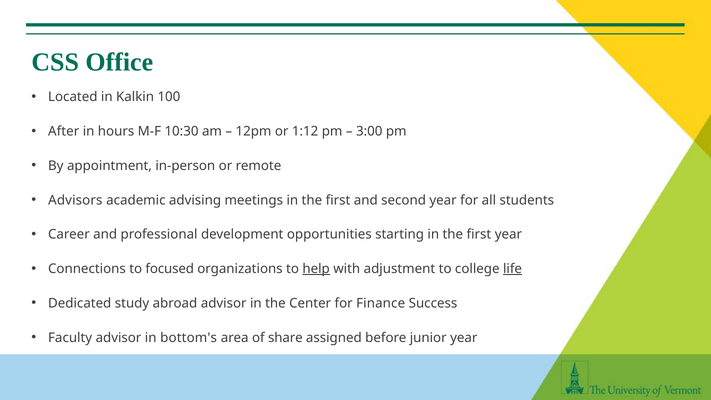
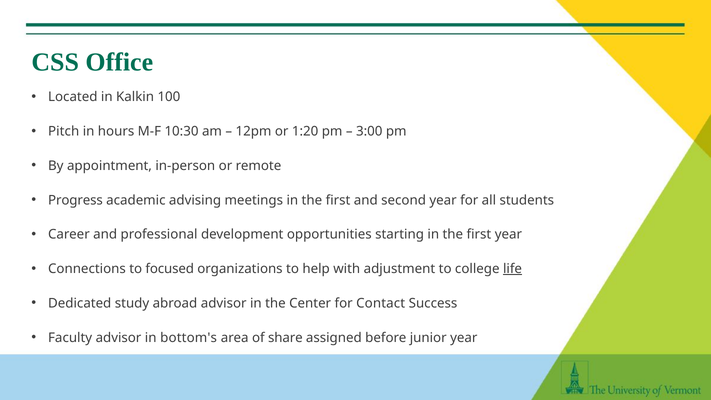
After: After -> Pitch (64, 131)
1:12: 1:12 -> 1:20 (305, 131)
Advisors: Advisors -> Progress (75, 200)
help underline: present -> none (316, 269)
Finance: Finance -> Contact (381, 303)
